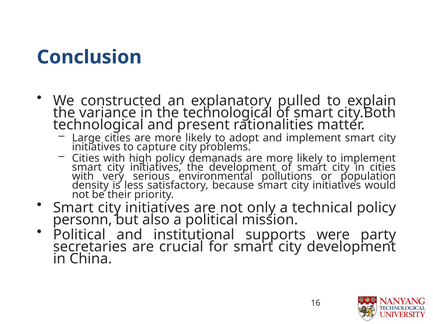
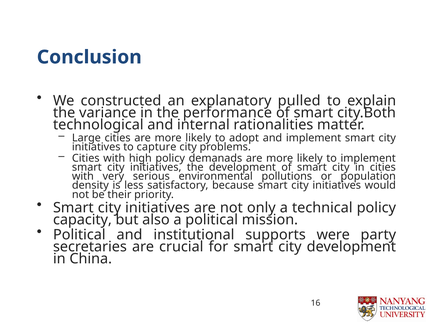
the technological: technological -> performance (227, 113)
present: present -> internal (203, 125)
personn: personn -> capacity (82, 220)
